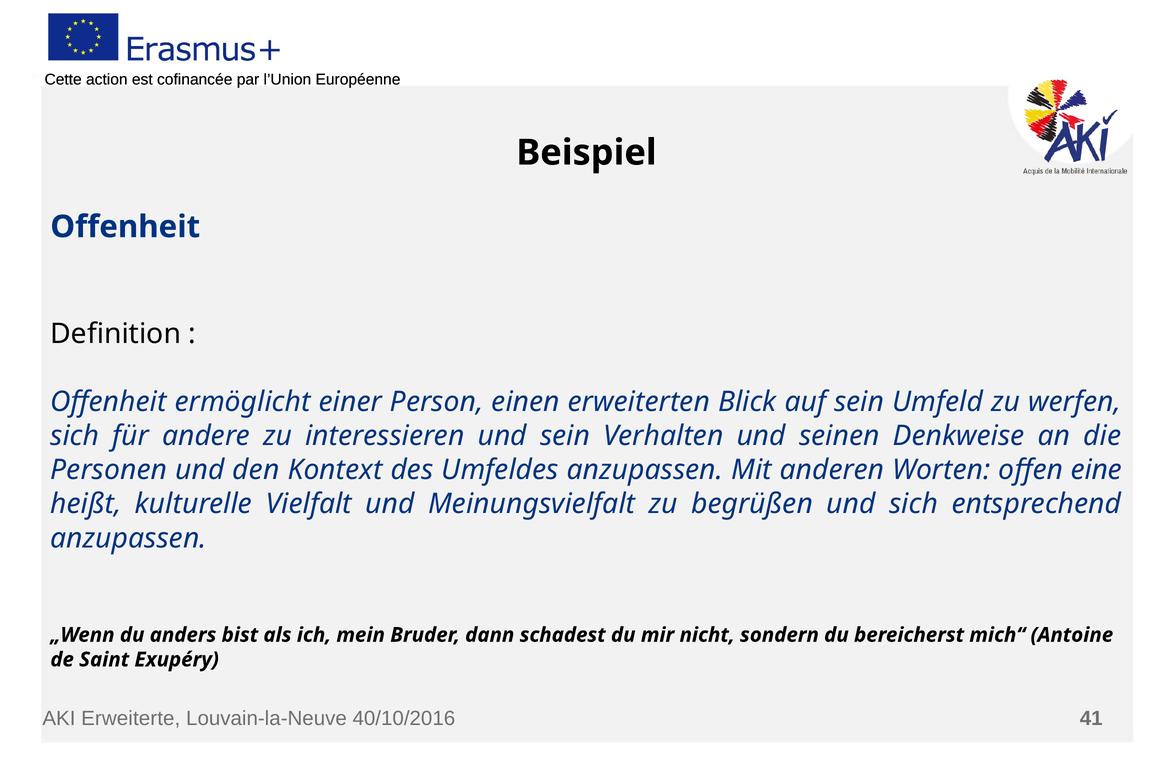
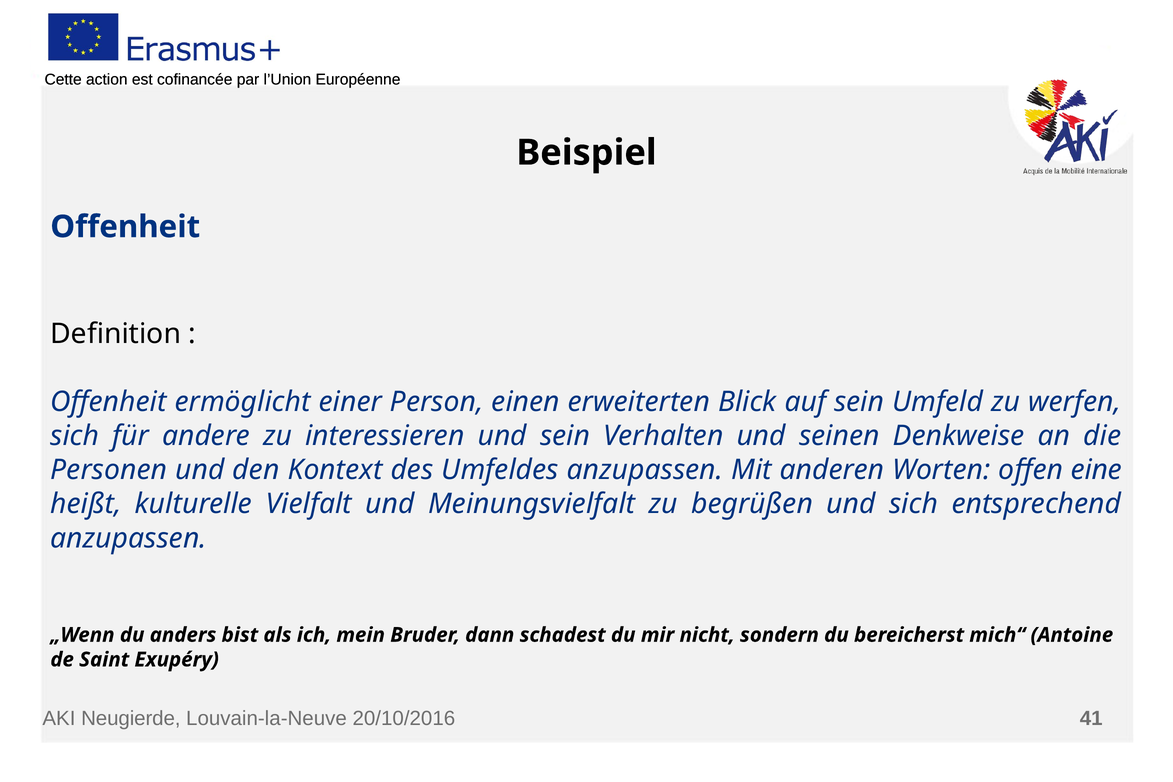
Erweiterte: Erweiterte -> Neugierde (131, 719)
40/10/2016: 40/10/2016 -> 20/10/2016 (404, 719)
